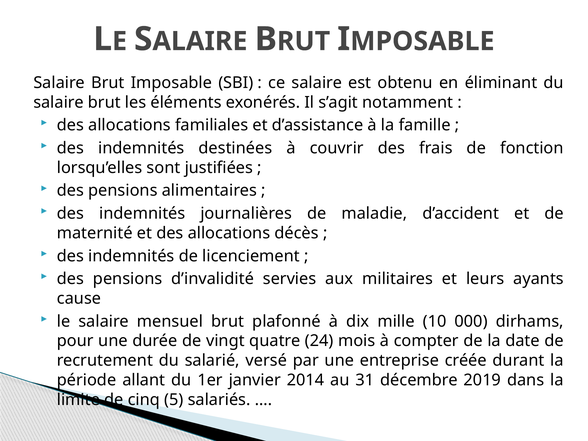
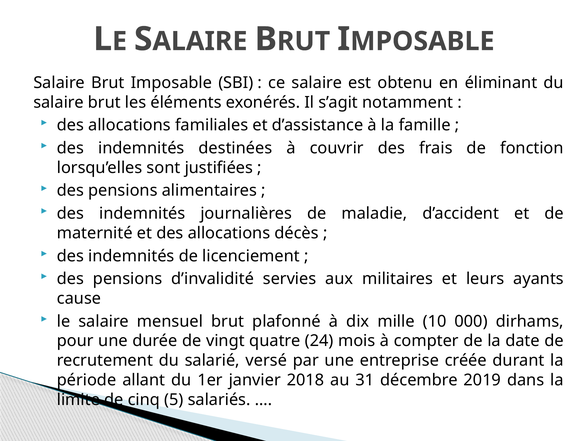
2014: 2014 -> 2018 (305, 380)
